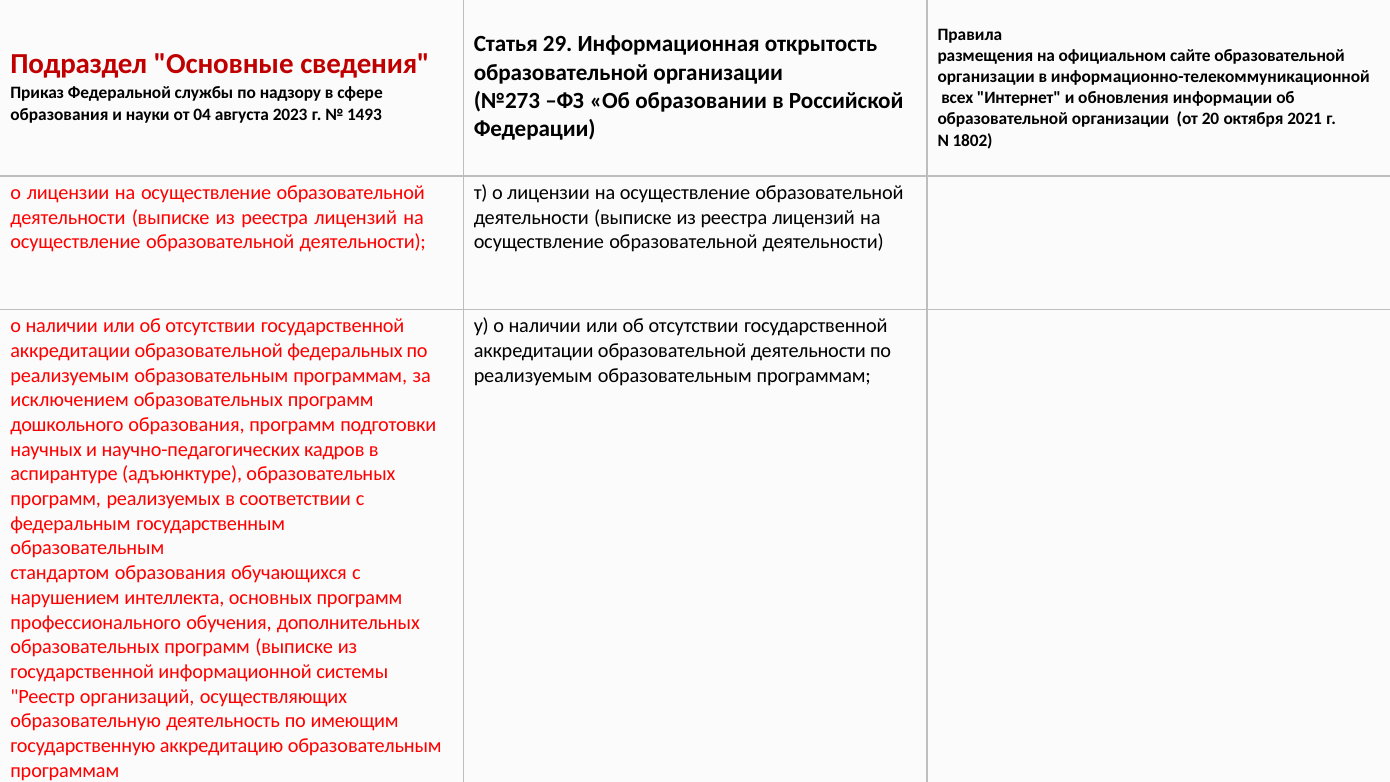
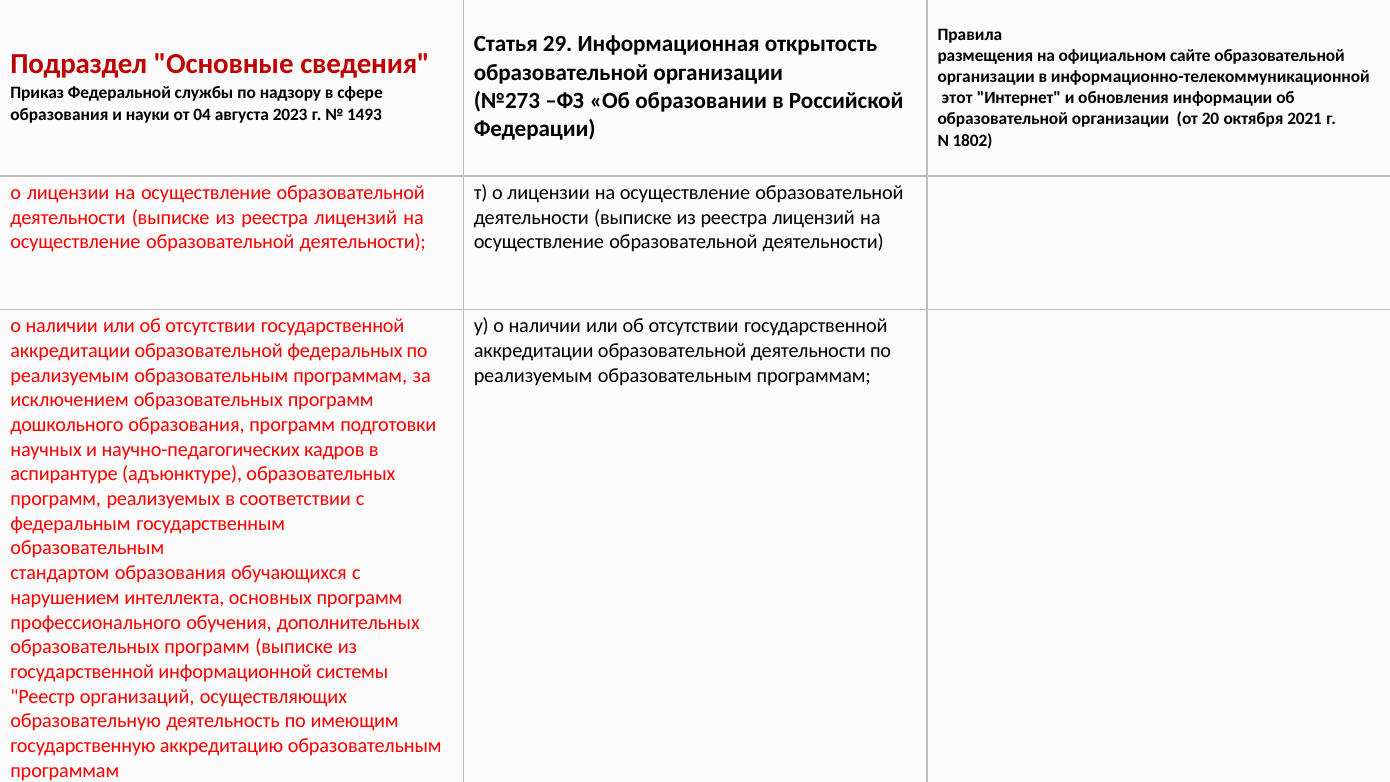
всех: всех -> этот (957, 98)
